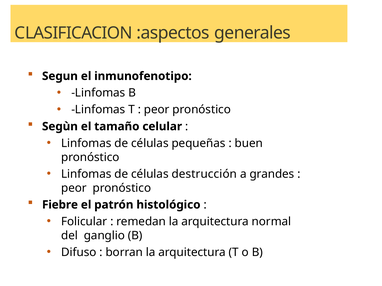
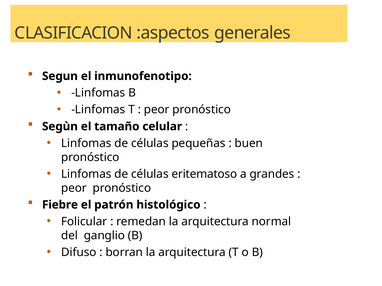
destrucción: destrucción -> eritematoso (204, 174)
